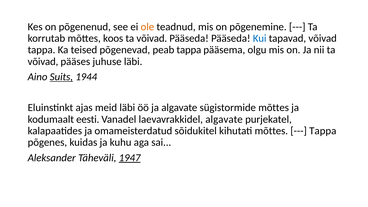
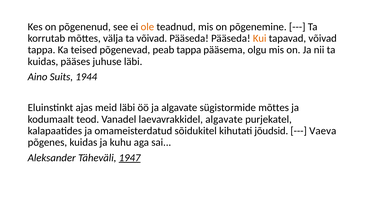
koos: koos -> välja (113, 38)
Kui colour: blue -> orange (260, 38)
võivad: võivad -> kuidas (43, 61)
Suits underline: present -> none (61, 77)
eesti: eesti -> teod (88, 119)
kihutati mõttes: mõttes -> jõudsid (271, 131)
Tappa: Tappa -> Vaeva (323, 131)
